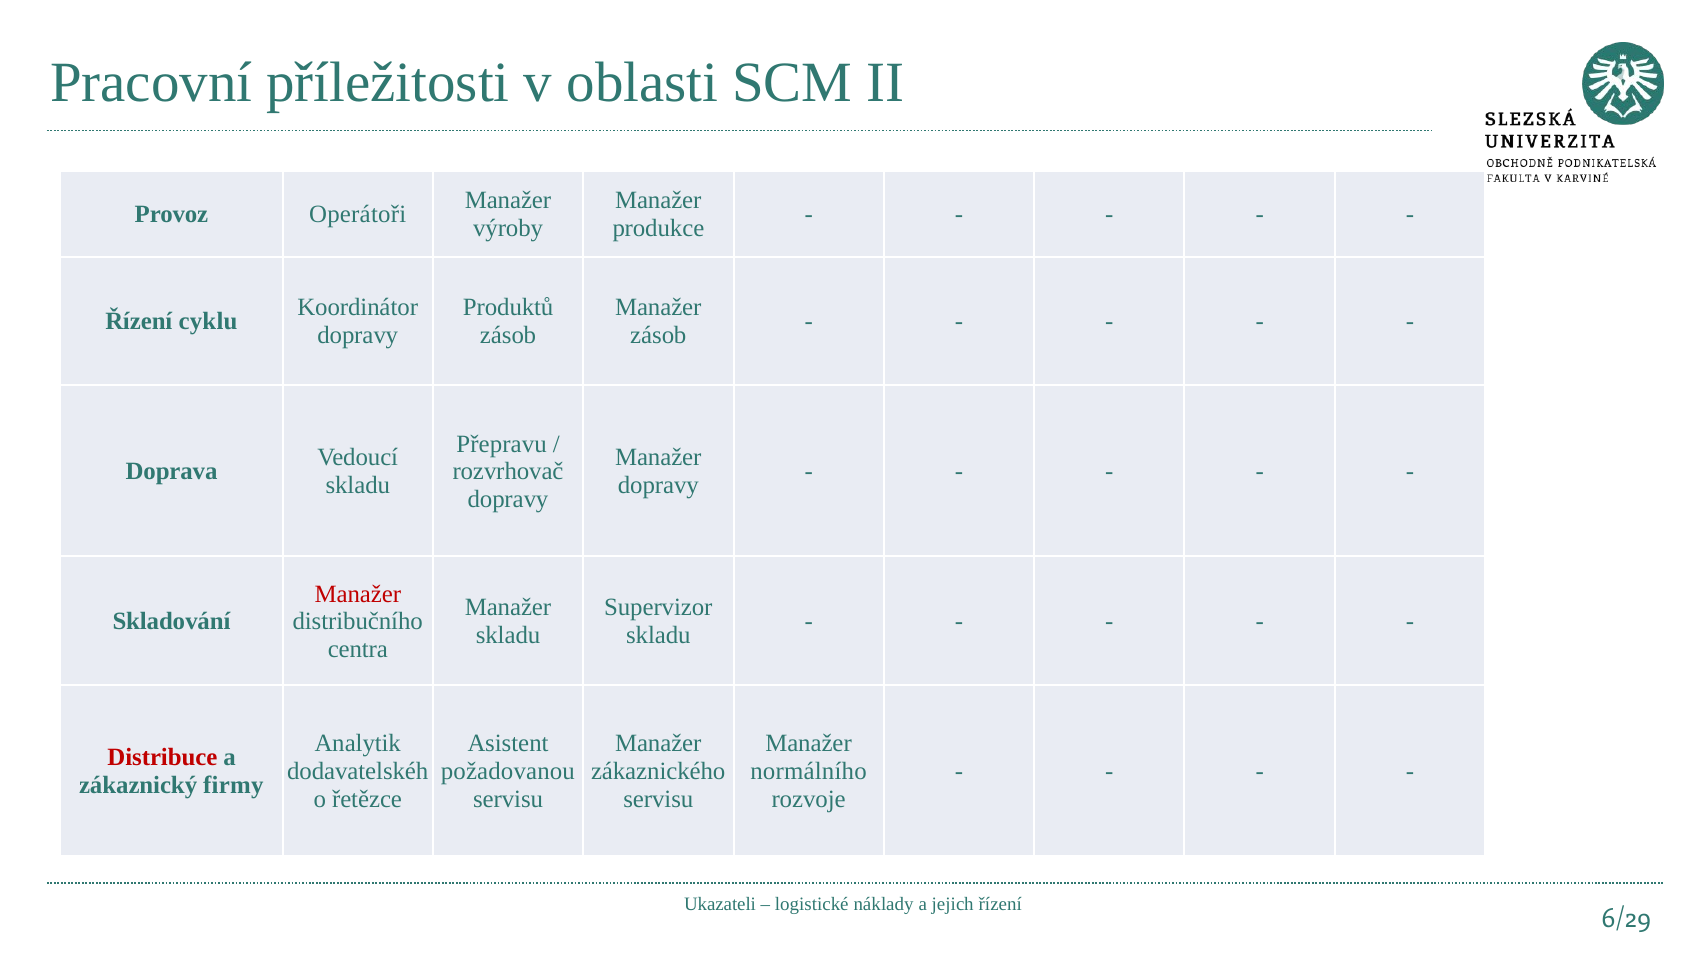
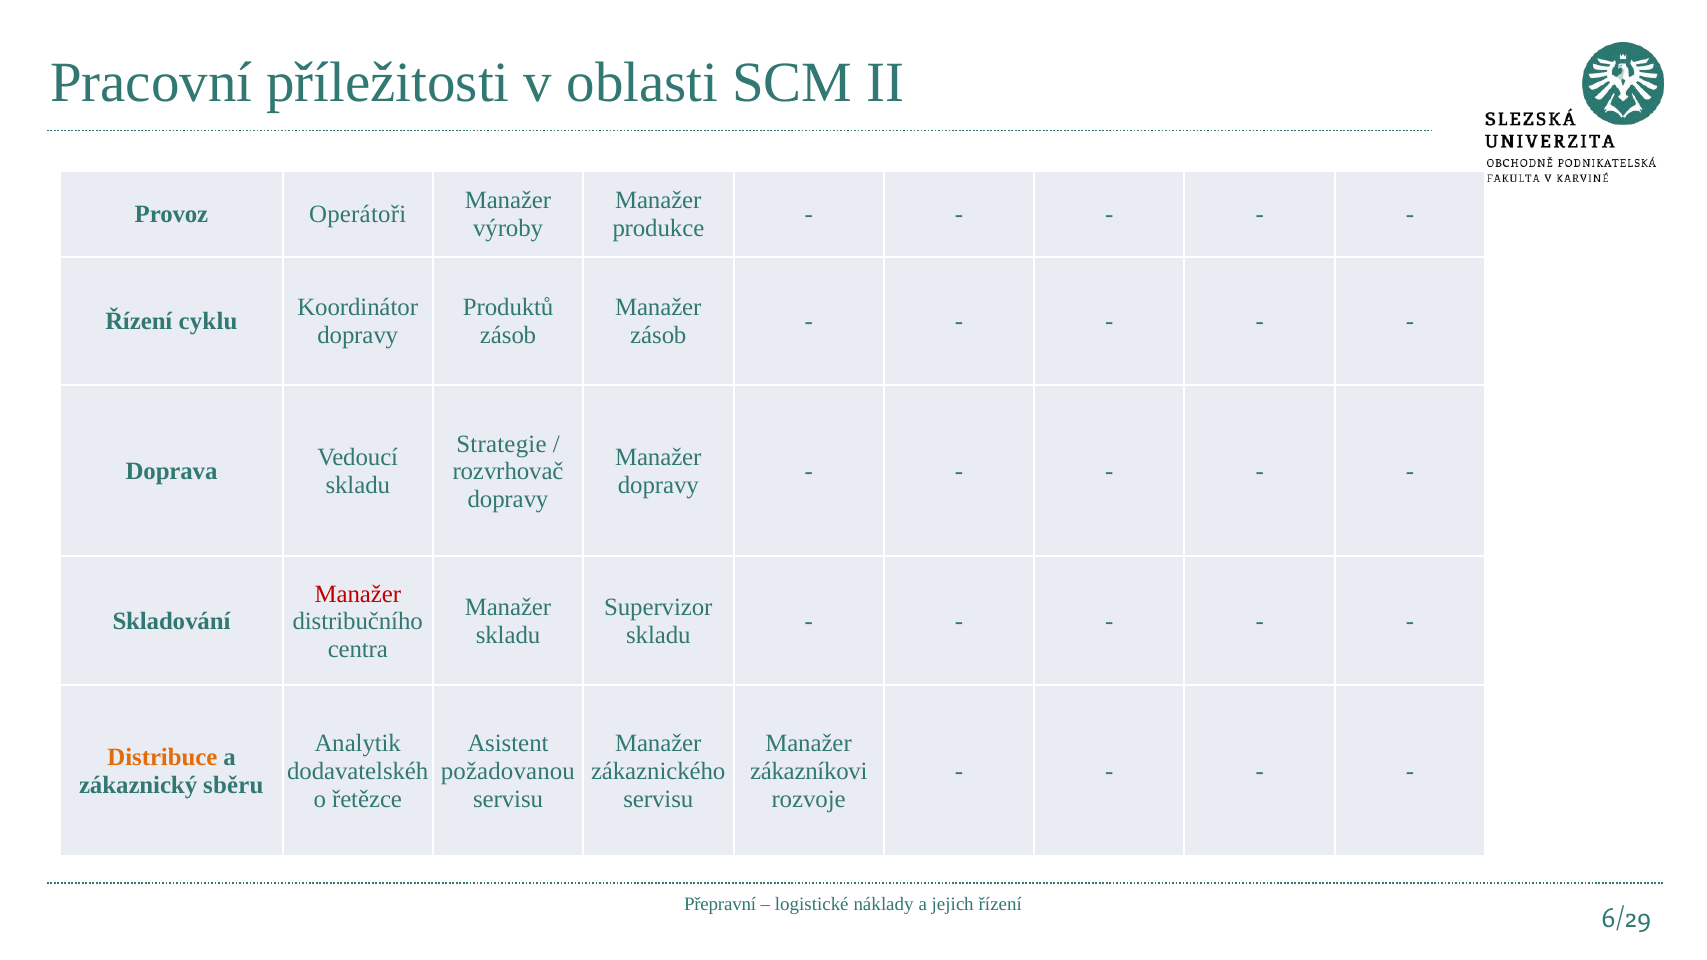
Přepravu: Přepravu -> Strategie (501, 444)
Distribuce colour: red -> orange (162, 758)
normálního: normálního -> zákazníkovi (809, 772)
firmy: firmy -> sběru (233, 785)
Ukazateli: Ukazateli -> Přepravní (720, 905)
